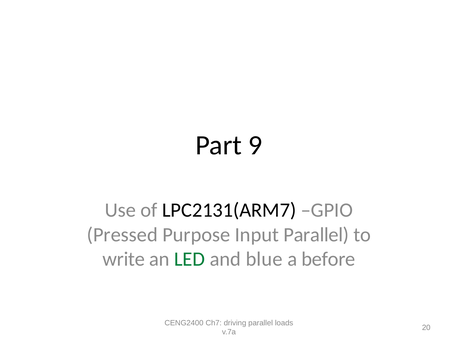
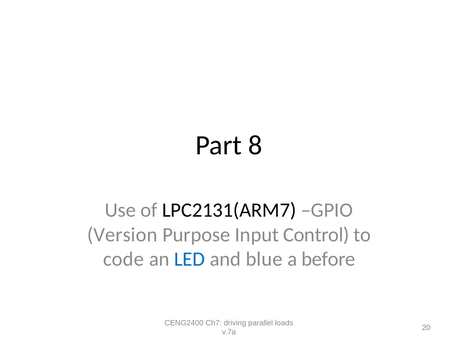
9: 9 -> 8 (255, 145)
Pressed: Pressed -> Version (122, 235)
Input Parallel: Parallel -> Control (316, 235)
write: write -> code (124, 259)
LED colour: green -> blue (190, 259)
